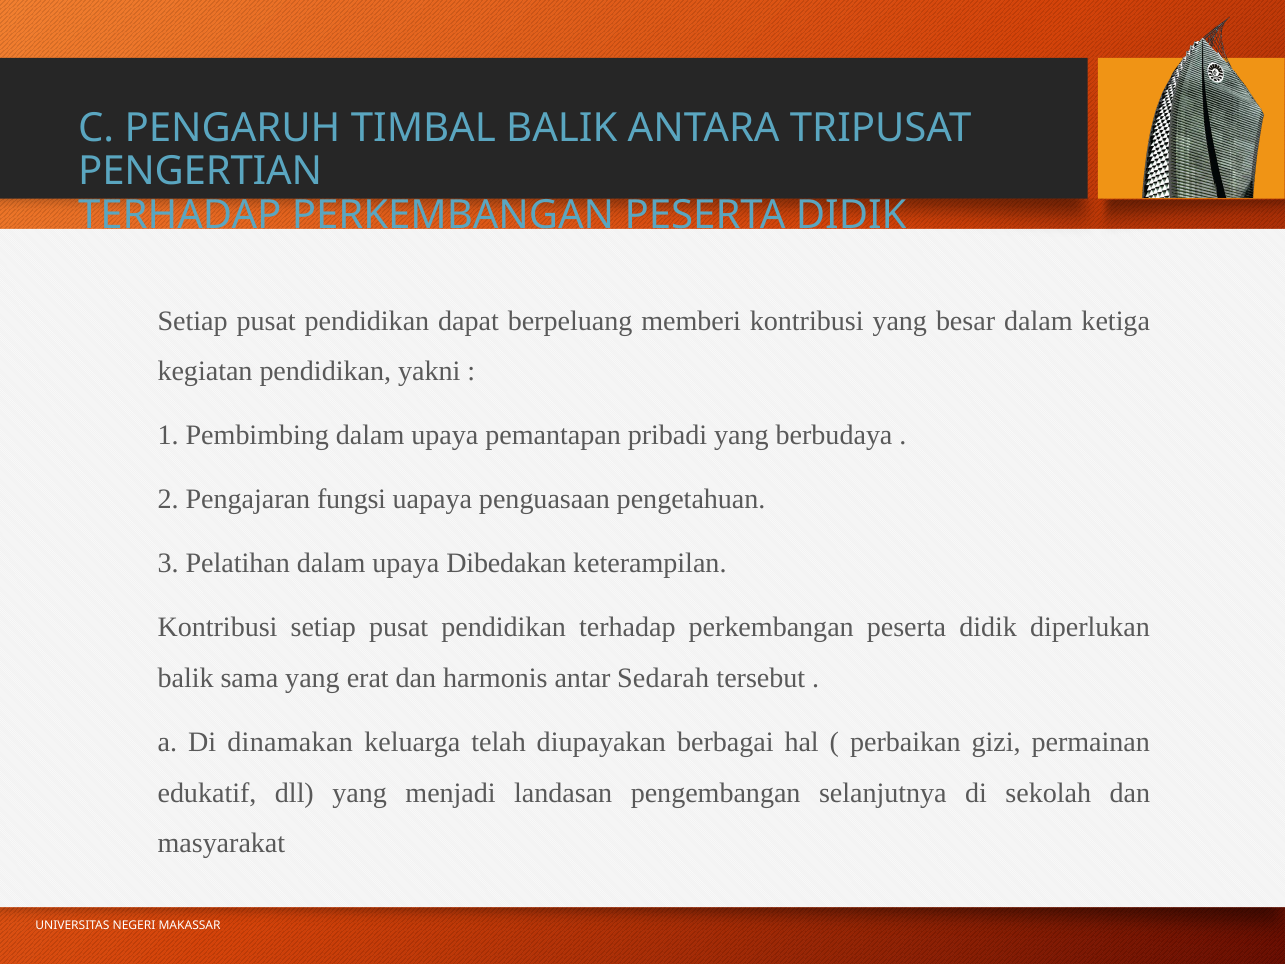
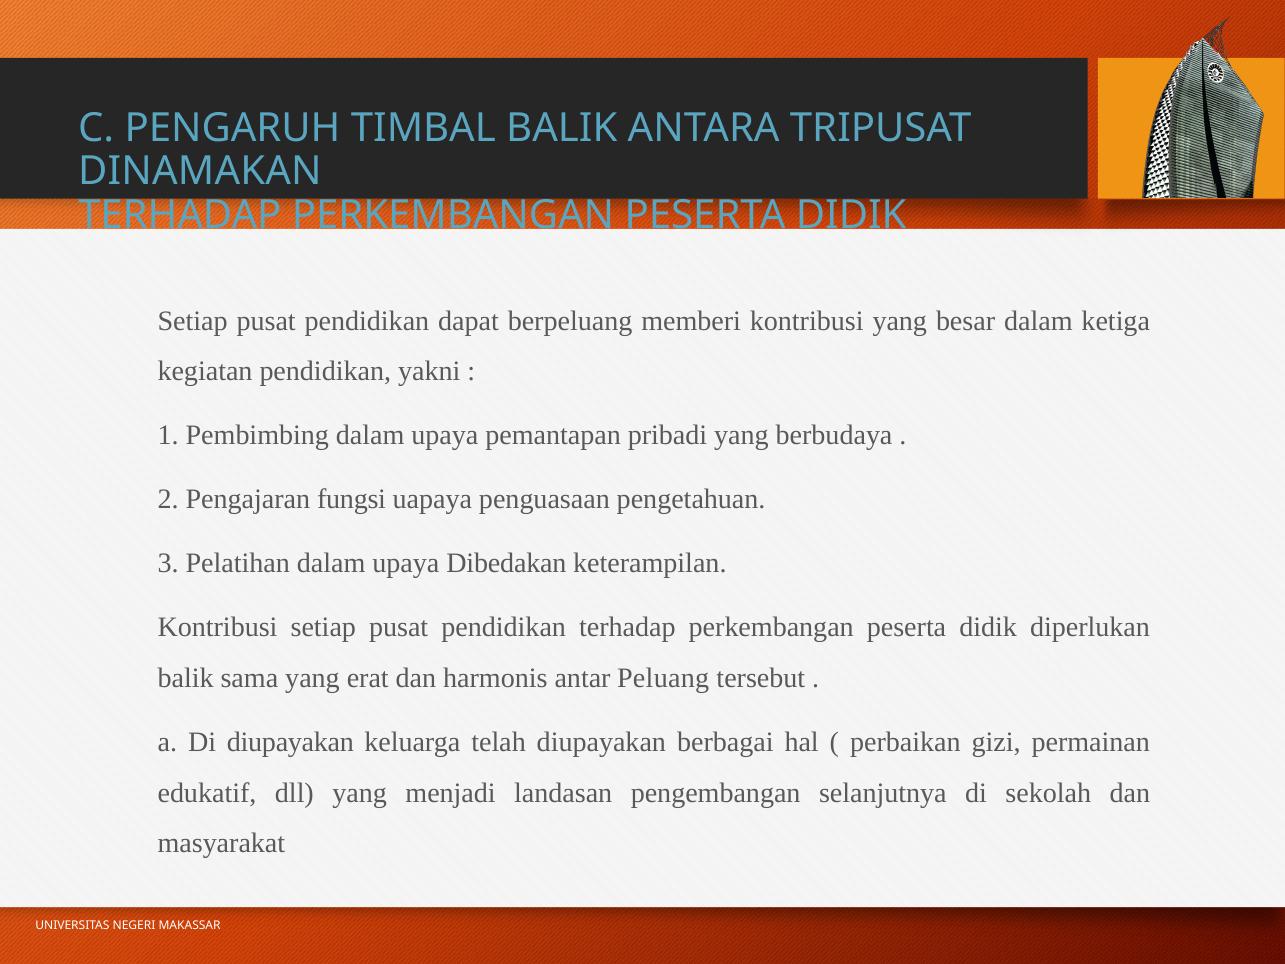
PENGERTIAN: PENGERTIAN -> DINAMAKAN (200, 172)
Sedarah: Sedarah -> Peluang (663, 678)
Di dinamakan: dinamakan -> diupayakan (290, 742)
